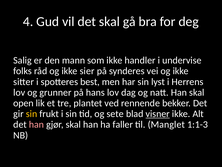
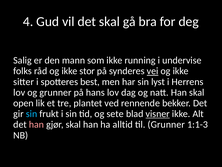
handler: handler -> running (140, 60)
sier: sier -> stor (87, 71)
vei underline: none -> present (153, 71)
sin colour: yellow -> light blue (32, 114)
faller: faller -> alltid (123, 124)
til Manglet: Manglet -> Grunner (166, 124)
